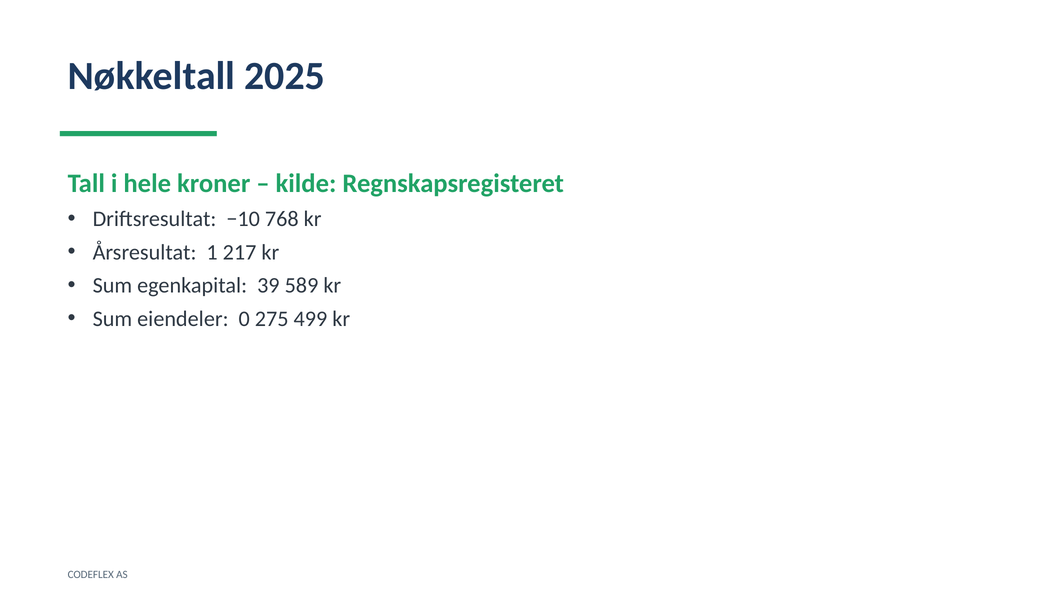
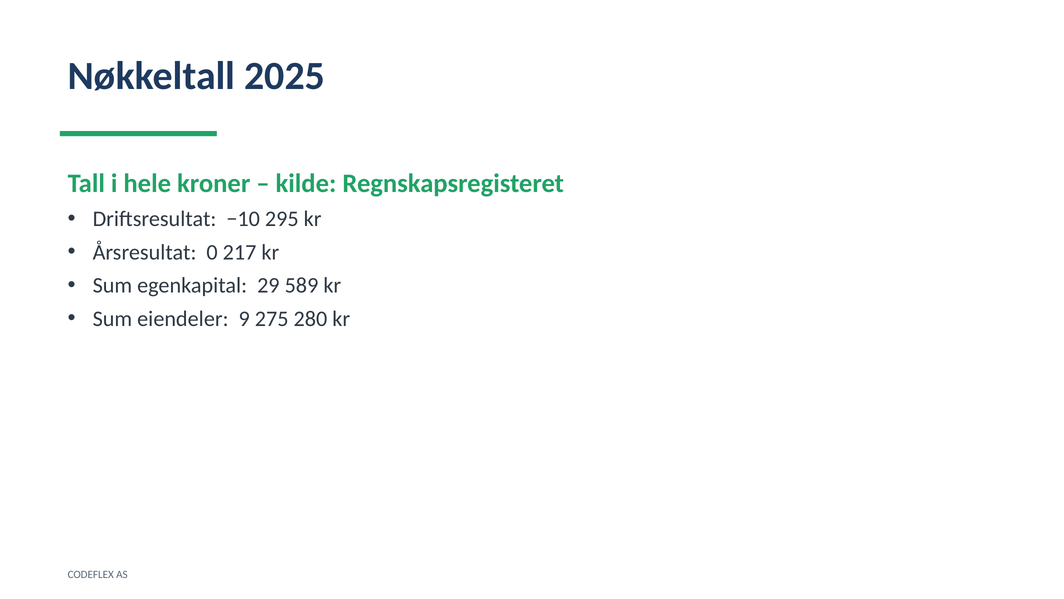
768: 768 -> 295 (282, 219)
1: 1 -> 0 (212, 252)
39: 39 -> 29 (268, 285)
0: 0 -> 9 (244, 319)
499: 499 -> 280 (310, 319)
